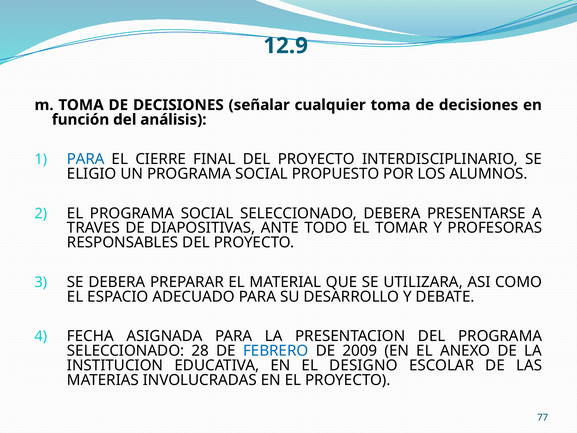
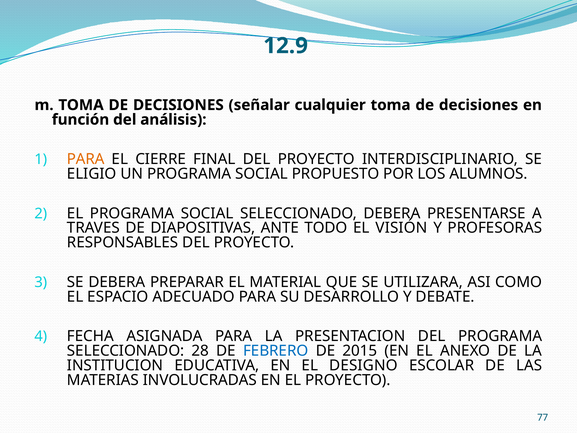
PARA colour: blue -> orange (86, 159)
TOMAR: TOMAR -> VISIÓN (401, 228)
2009: 2009 -> 2015 (360, 351)
